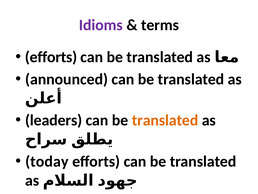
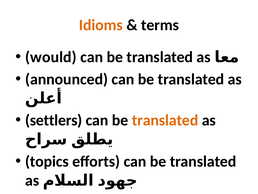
Idioms colour: purple -> orange (101, 25)
efforts: efforts -> would (51, 57)
leaders: leaders -> settlers (54, 120)
today: today -> topics (47, 161)
